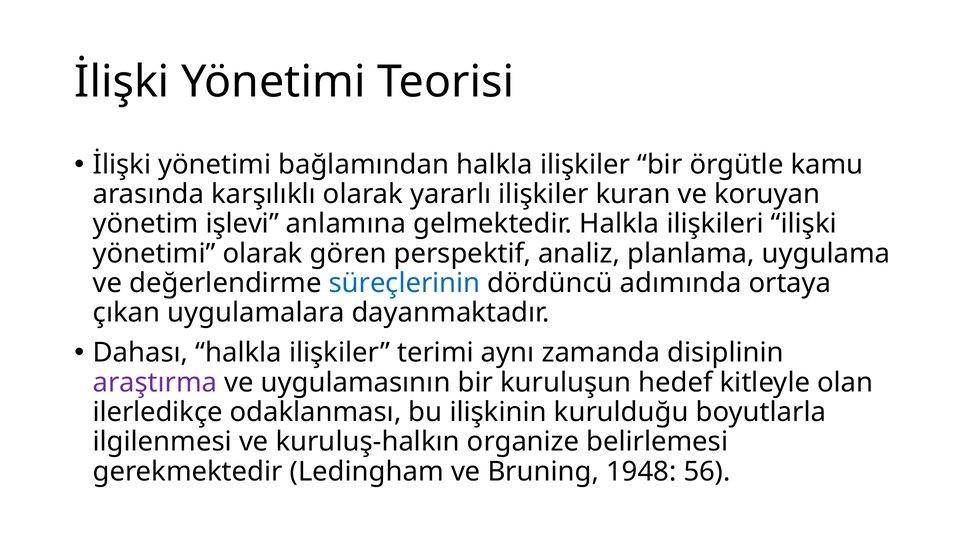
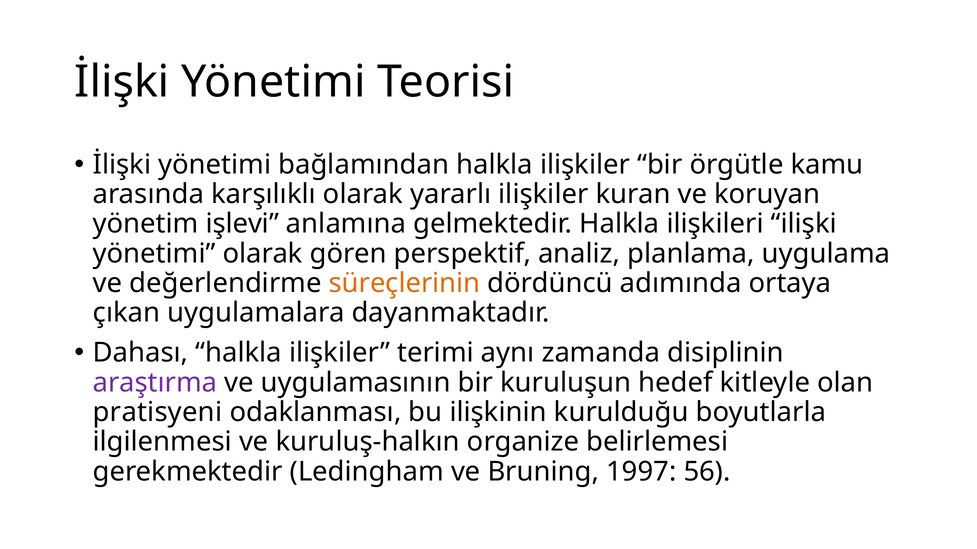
süreçlerinin colour: blue -> orange (405, 284)
ilerledikçe: ilerledikçe -> pratisyeni (158, 413)
1948: 1948 -> 1997 (641, 472)
